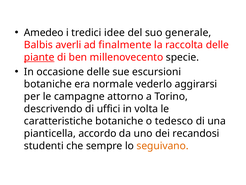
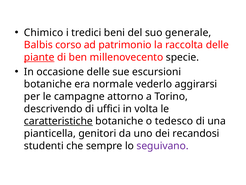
Amedeo: Amedeo -> Chimico (44, 33)
idee: idee -> beni (115, 33)
averli: averli -> corso (68, 45)
finalmente: finalmente -> patrimonio (125, 45)
caratteristiche underline: none -> present (58, 121)
accordo: accordo -> genitori (97, 133)
seguivano colour: orange -> purple (163, 145)
